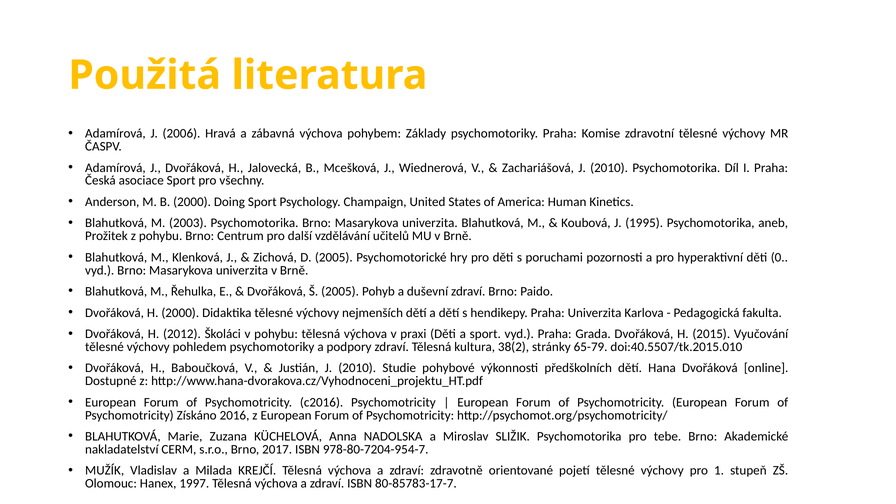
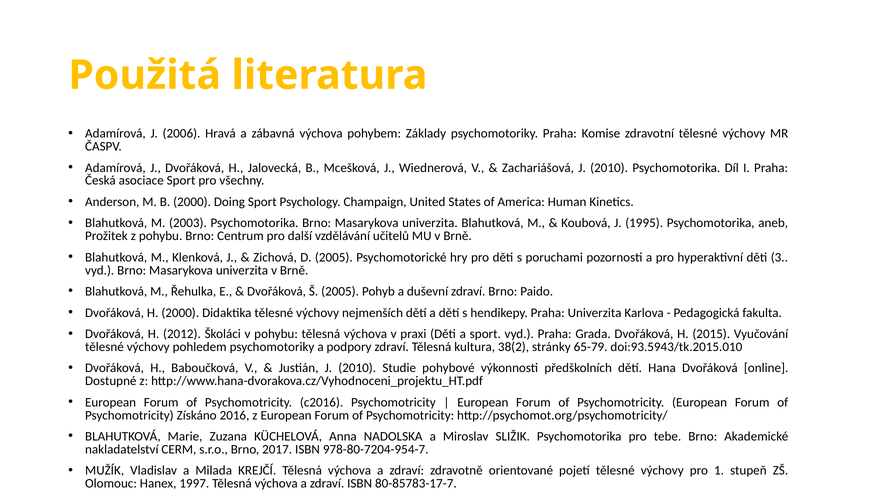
0: 0 -> 3 (779, 257)
doi:40.5507/tk.2015.010: doi:40.5507/tk.2015.010 -> doi:93.5943/tk.2015.010 (676, 347)
